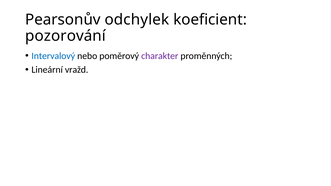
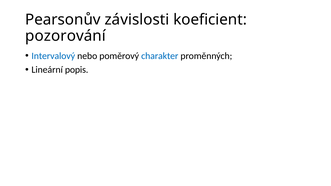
odchylek: odchylek -> závislosti (137, 20)
charakter colour: purple -> blue (160, 56)
vražd: vražd -> popis (77, 70)
